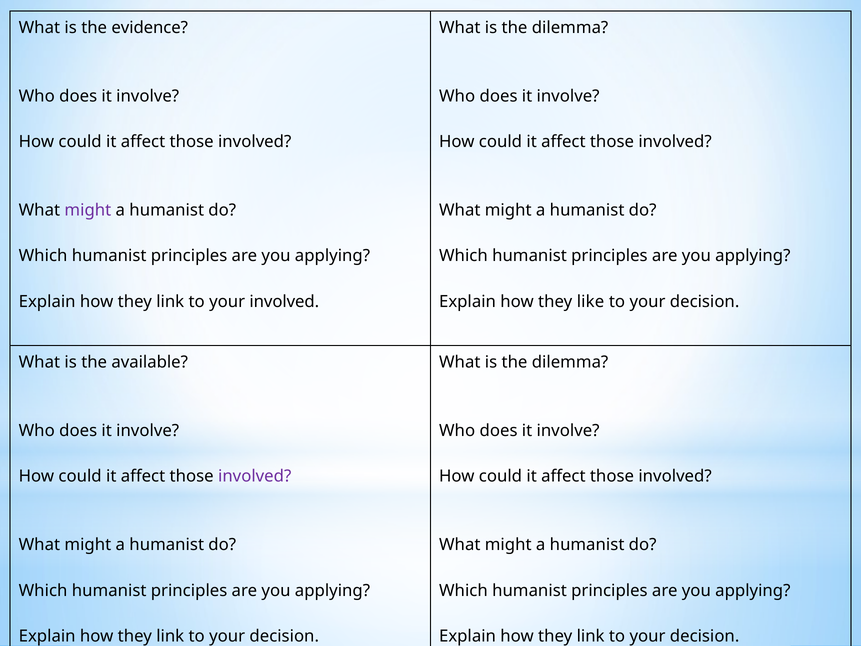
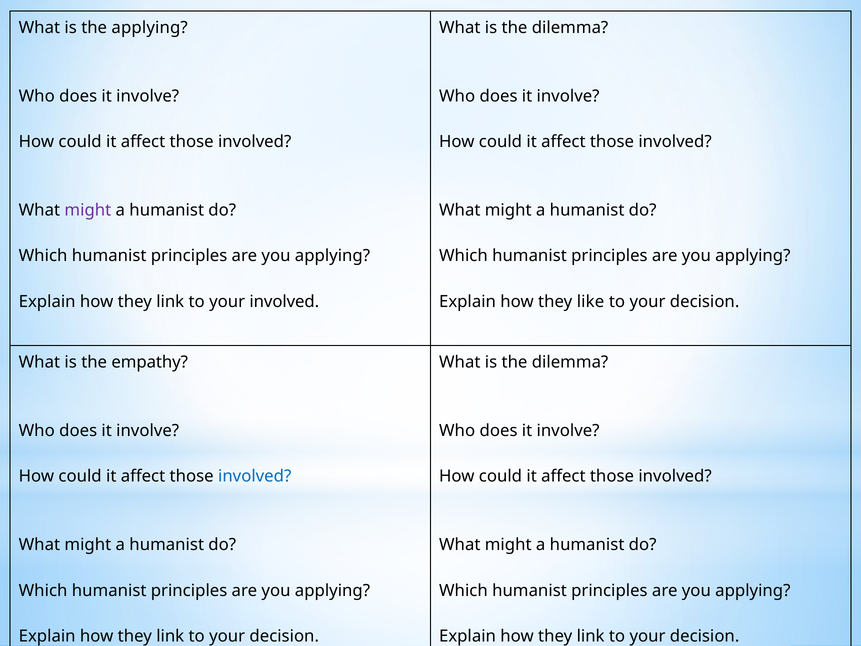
the evidence: evidence -> applying (150, 28)
available: available -> empathy (150, 362)
involved colour: purple -> blue (255, 476)
